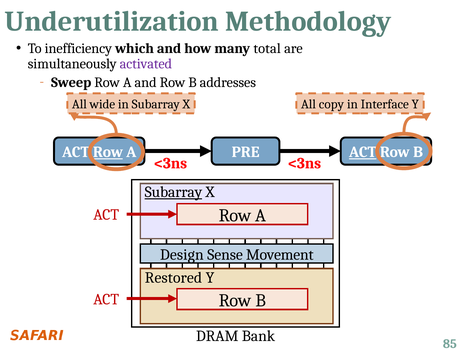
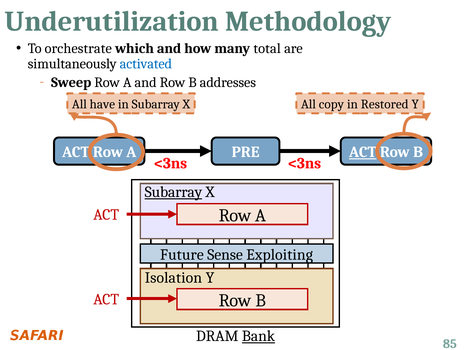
inefficiency: inefficiency -> orchestrate (78, 48)
activated colour: purple -> blue (146, 64)
wide: wide -> have (102, 104)
Interface: Interface -> Restored (385, 104)
Row underline: present -> none (108, 152)
Design: Design -> Future (182, 255)
Movement: Movement -> Exploiting (280, 255)
Restored: Restored -> Isolation (173, 278)
Bank underline: none -> present (258, 336)
